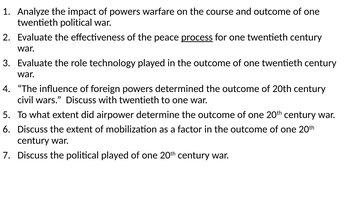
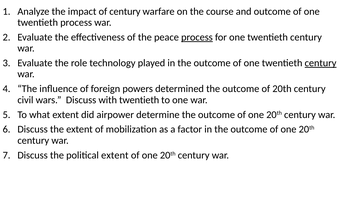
of powers: powers -> century (125, 11)
twentieth political: political -> process (76, 22)
century underline: none -> present (321, 63)
political played: played -> extent (115, 155)
